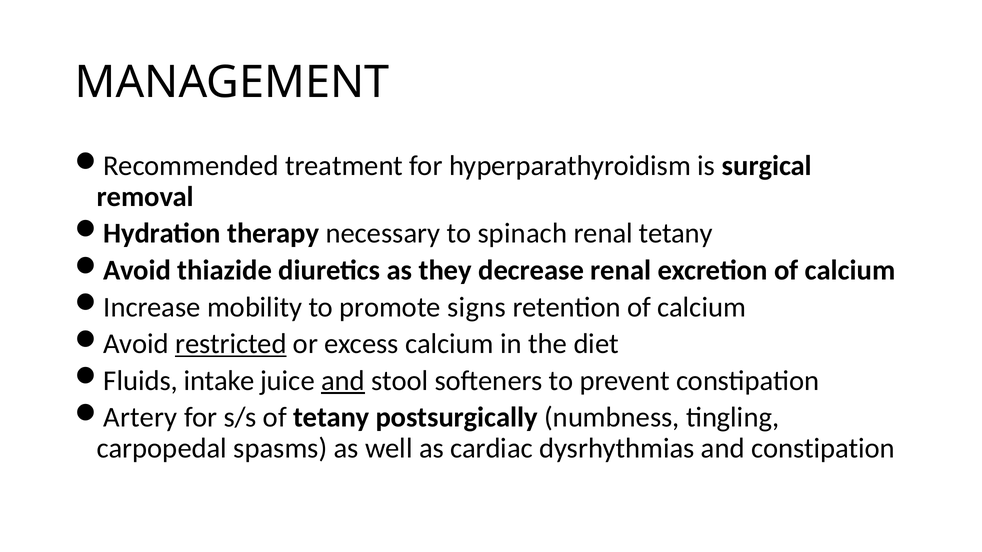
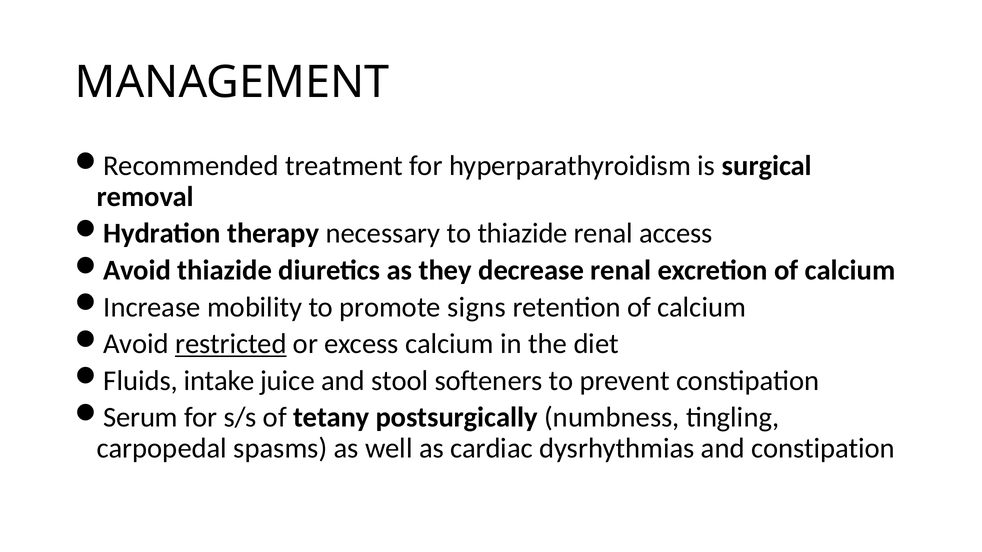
to spinach: spinach -> thiazide (523, 234)
renal tetany: tetany -> access (676, 234)
and underline: present -> none (343, 381)
Artery: Artery -> Serum (141, 418)
